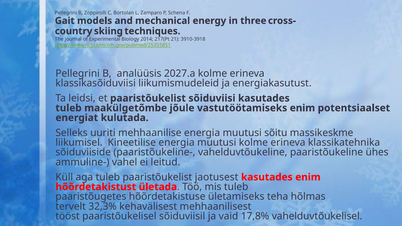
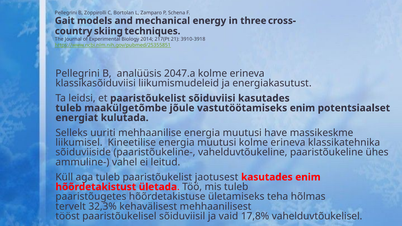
2027.a: 2027.a -> 2047.a (180, 73)
sõitu: sõitu -> have (276, 133)
